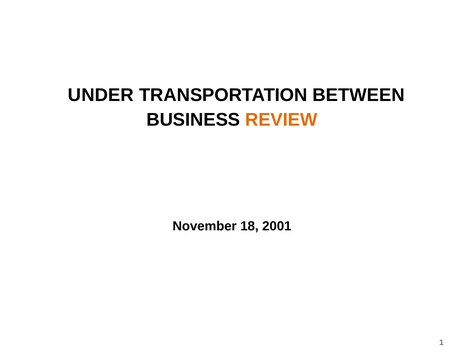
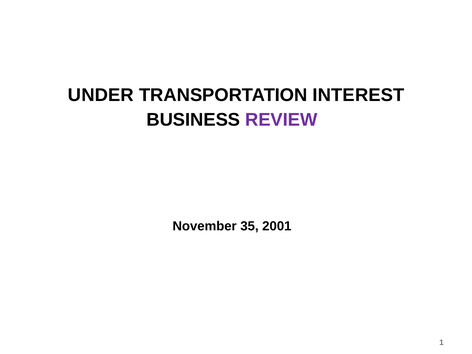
BETWEEN: BETWEEN -> INTEREST (359, 95)
REVIEW colour: orange -> purple (281, 120)
18: 18 -> 35 (249, 226)
